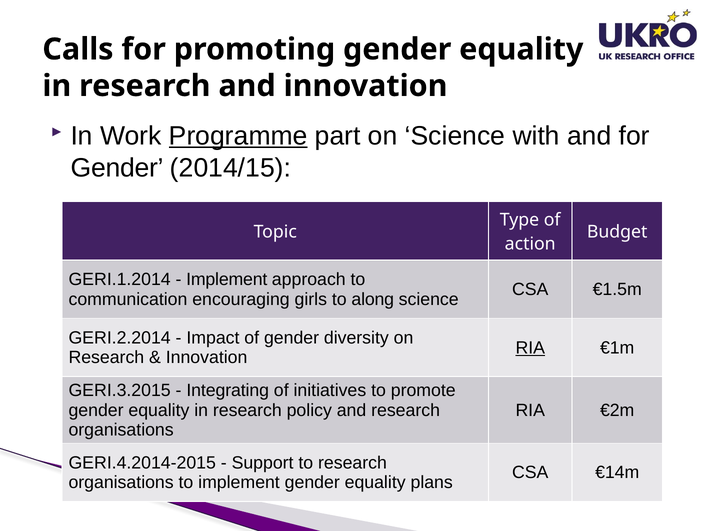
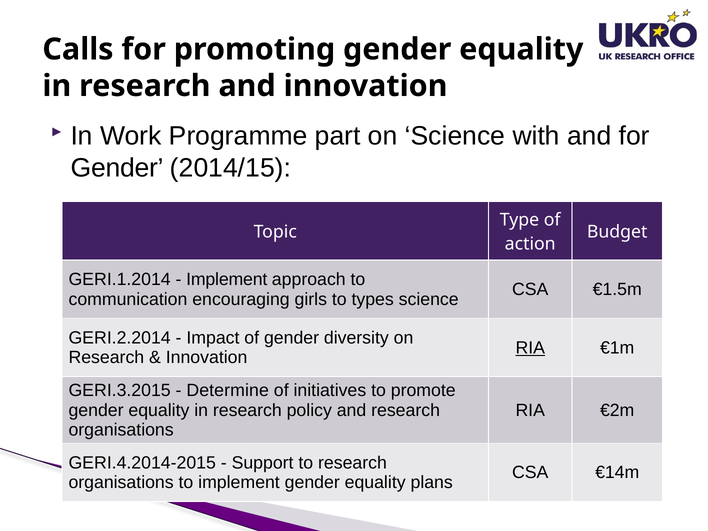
Programme underline: present -> none (238, 136)
along: along -> types (373, 299)
Integrating: Integrating -> Determine (228, 390)
